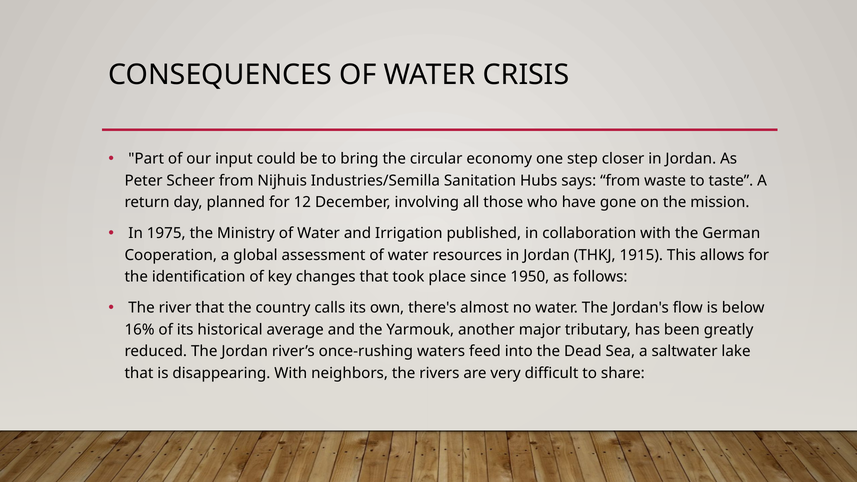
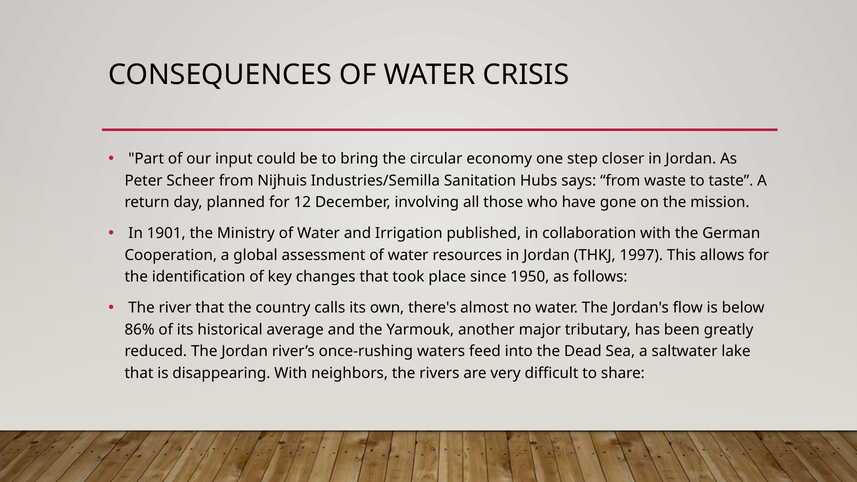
1975: 1975 -> 1901 (166, 233)
1915: 1915 -> 1997 (641, 255)
16%: 16% -> 86% (140, 330)
